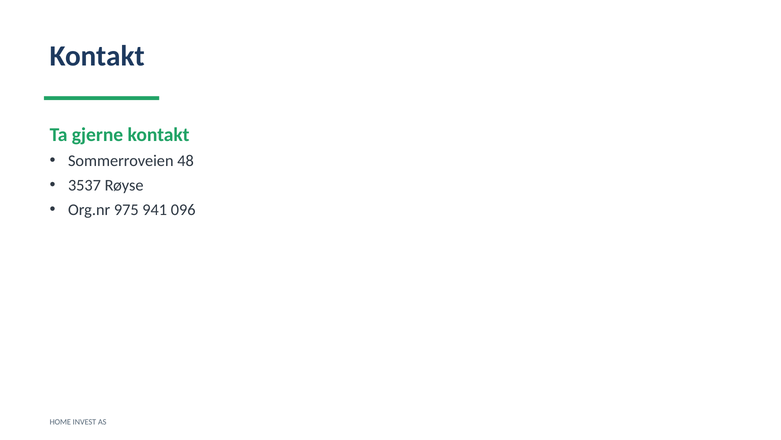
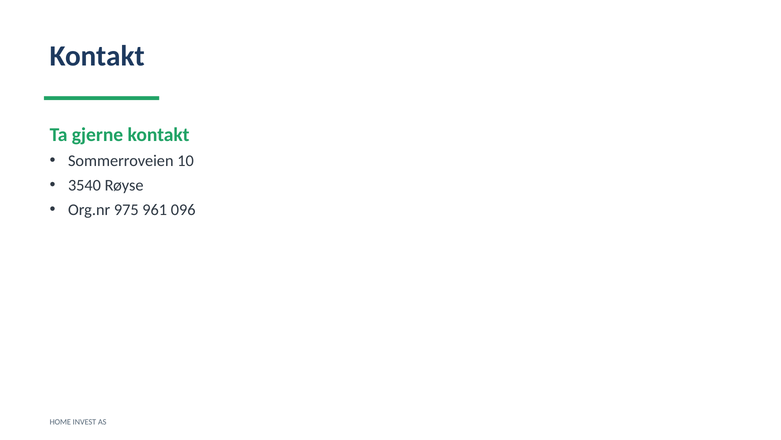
48: 48 -> 10 (186, 161)
3537: 3537 -> 3540 (84, 185)
941: 941 -> 961 (155, 209)
